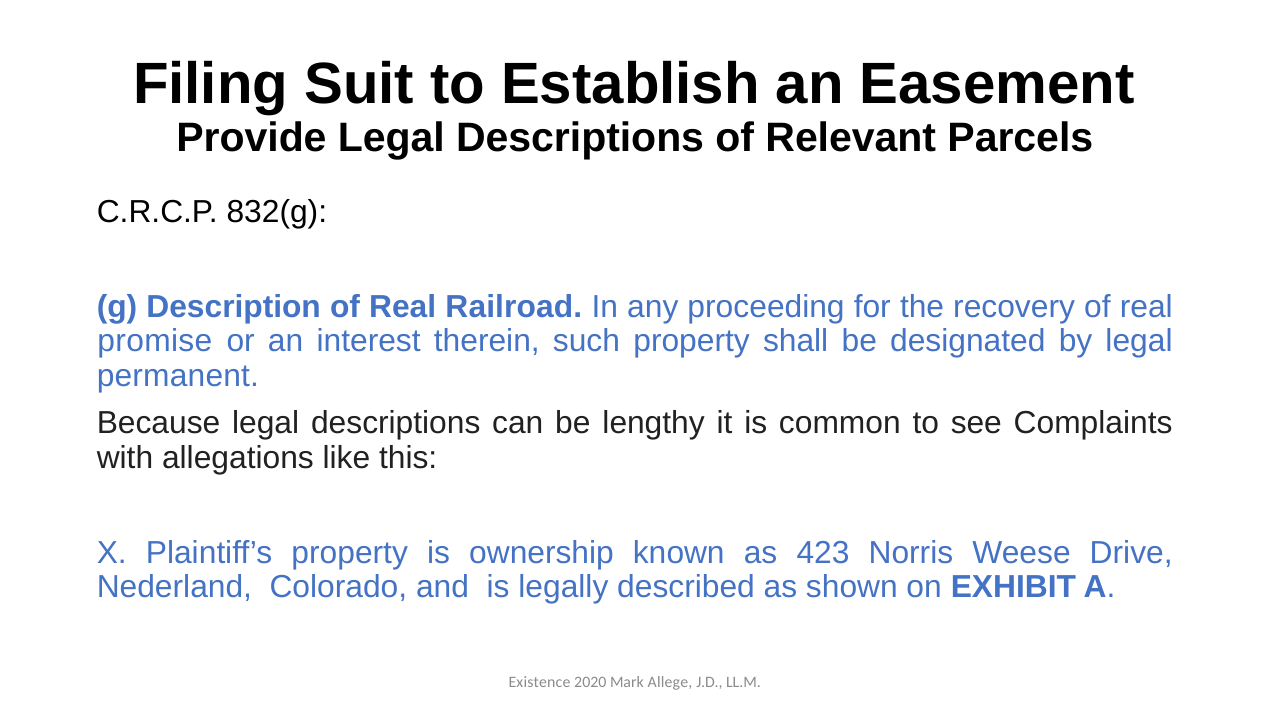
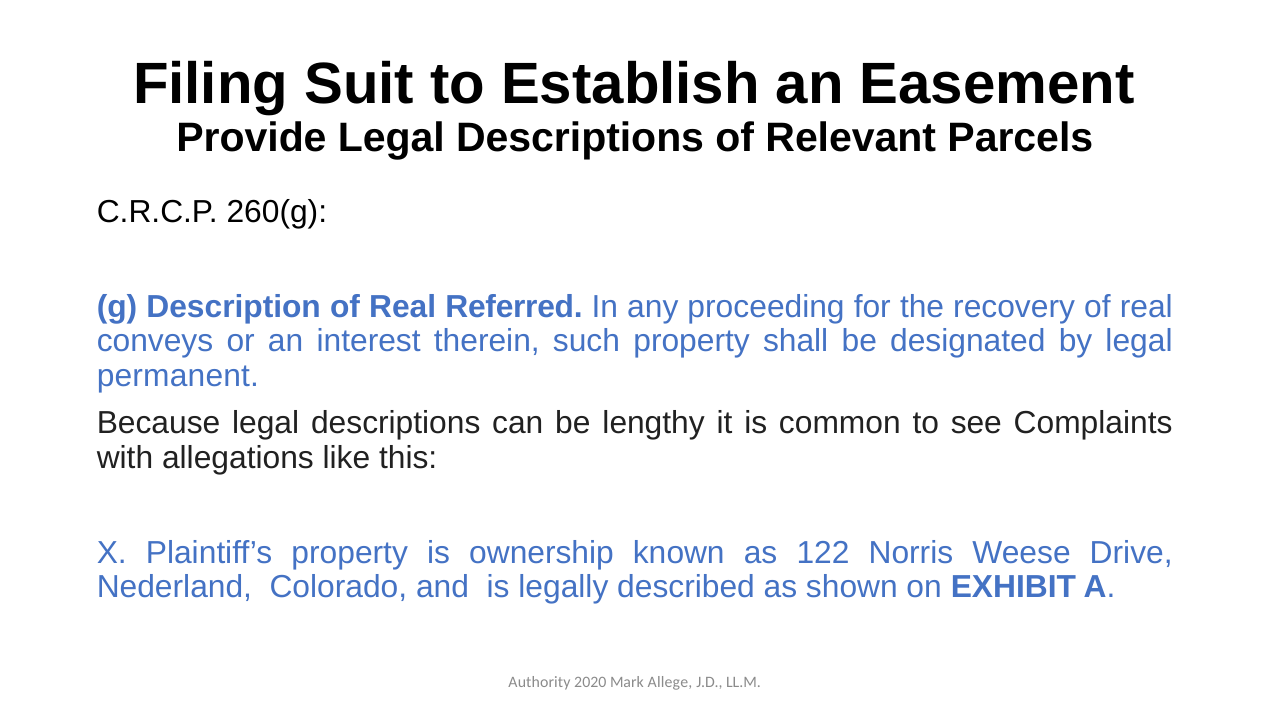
832(g: 832(g -> 260(g (277, 212)
Railroad: Railroad -> Referred (514, 307)
promise: promise -> conveys (155, 341)
423: 423 -> 122 (823, 552)
Existence: Existence -> Authority (540, 682)
